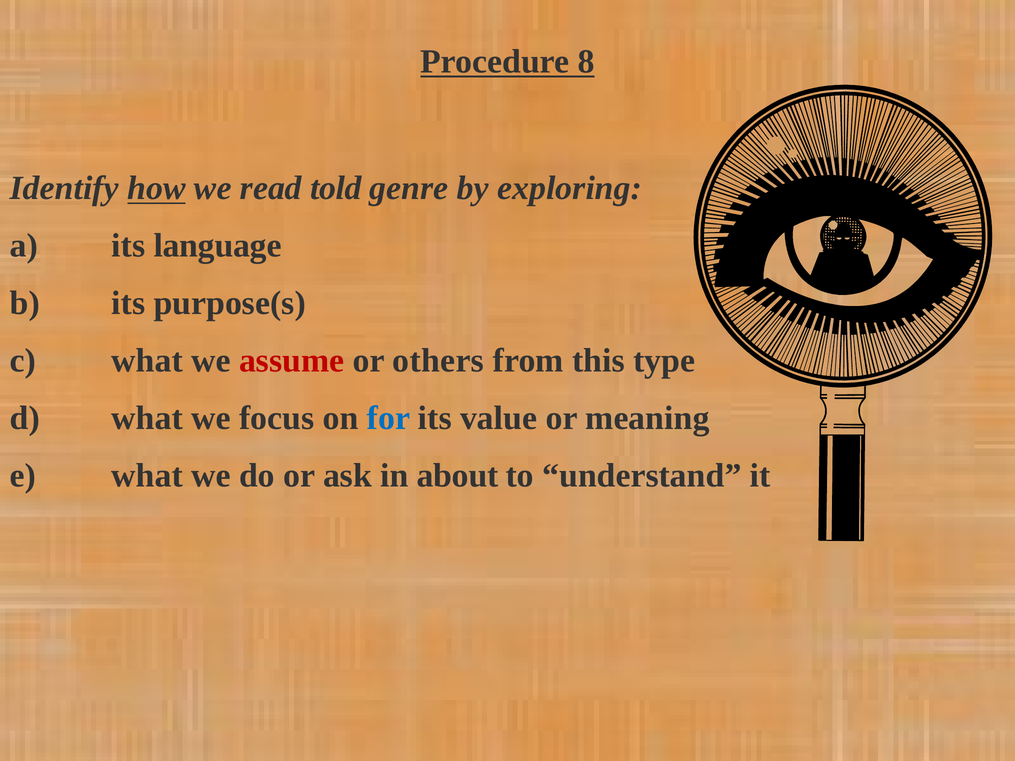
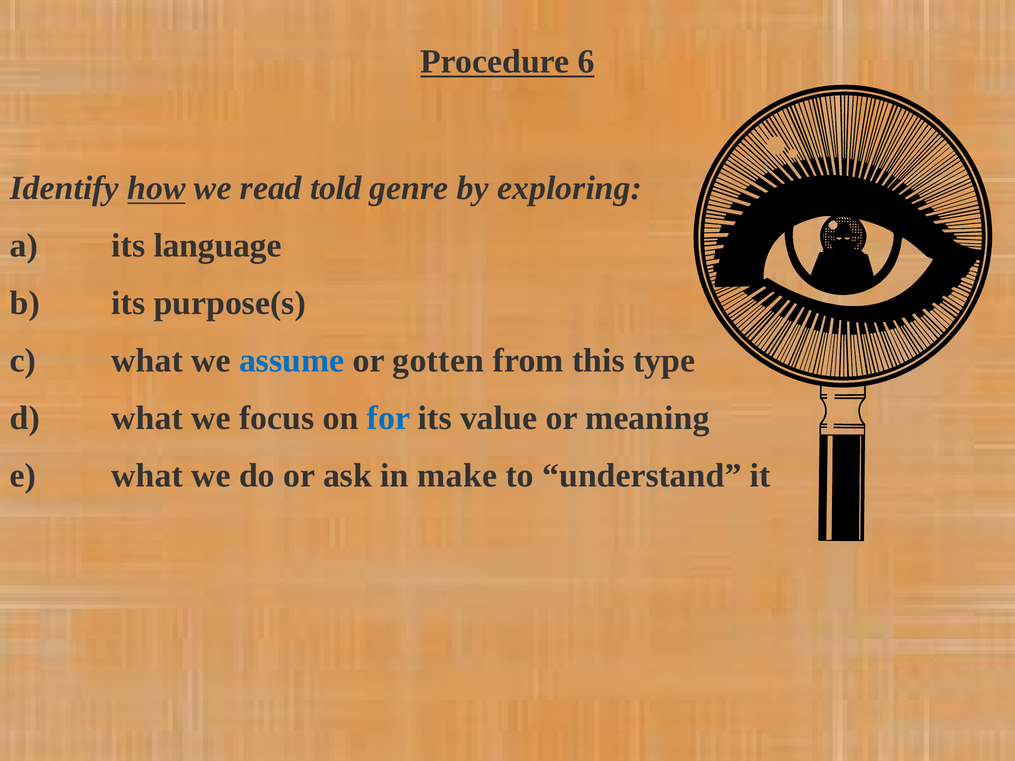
8: 8 -> 6 (586, 61)
assume colour: red -> blue (292, 361)
others: others -> gotten (438, 361)
about: about -> make (457, 476)
